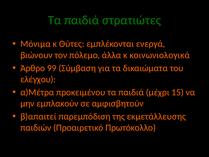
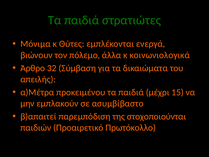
99: 99 -> 32 (52, 68)
ελέγχου: ελέγχου -> απειλής (38, 79)
αμφισβητούν: αμφισβητούν -> ασυμβίβαστο (118, 103)
εκμετάλλευσης: εκμετάλλευσης -> στοχοποιούνται (156, 116)
